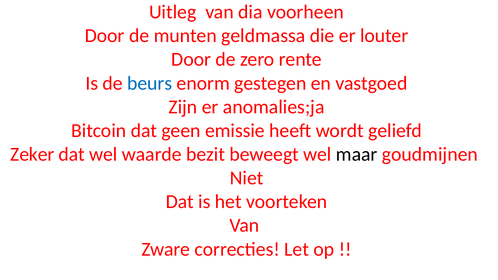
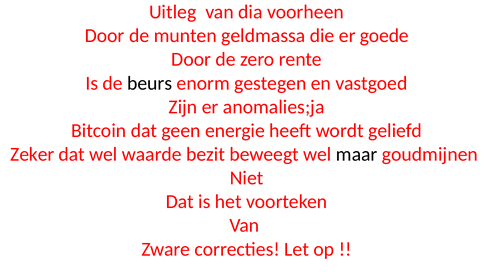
louter: louter -> goede (384, 36)
beurs colour: blue -> black (150, 83)
emissie: emissie -> energie (235, 131)
